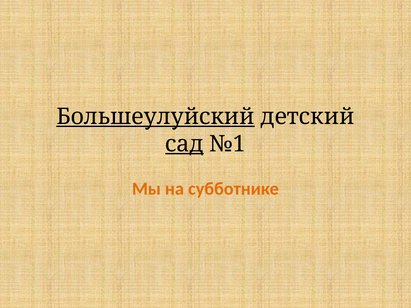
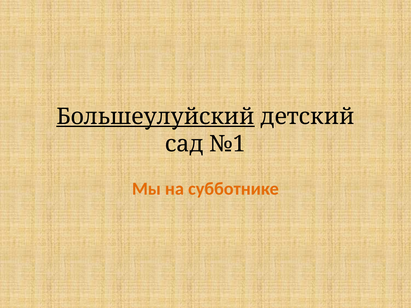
сад underline: present -> none (184, 144)
